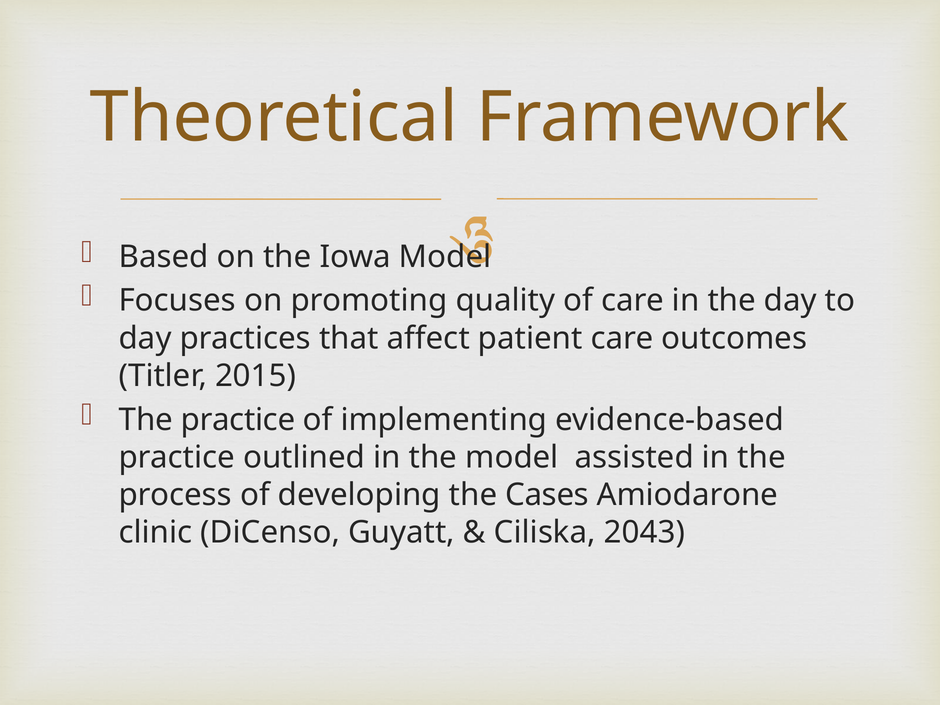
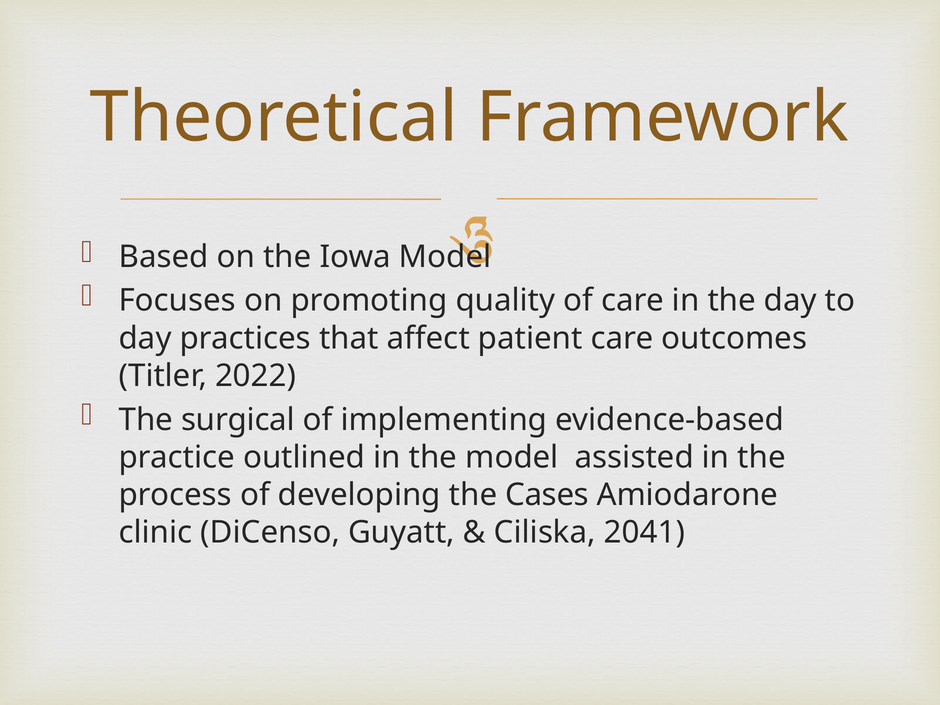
2015: 2015 -> 2022 (256, 376)
The practice: practice -> surgical (238, 420)
2043: 2043 -> 2041 (644, 532)
